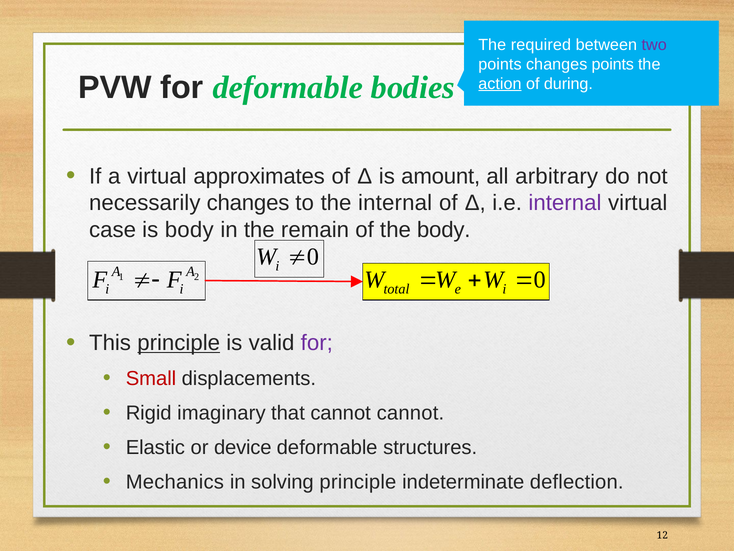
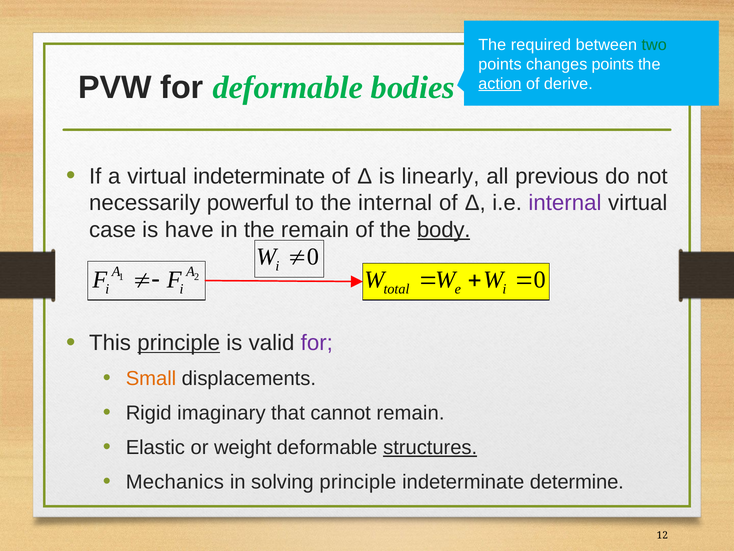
two colour: purple -> green (654, 45)
during: during -> derive (568, 84)
virtual approximates: approximates -> indeterminate (259, 176)
amount: amount -> linearly (441, 176)
arbitrary: arbitrary -> previous (557, 176)
necessarily changes: changes -> powerful (248, 203)
is body: body -> have (189, 230)
body underline: none -> present (444, 230)
Small colour: red -> orange (151, 378)
cannot cannot: cannot -> remain (410, 413)
device: device -> weight (243, 448)
structures underline: none -> present (430, 448)
deflection: deflection -> determine (577, 482)
